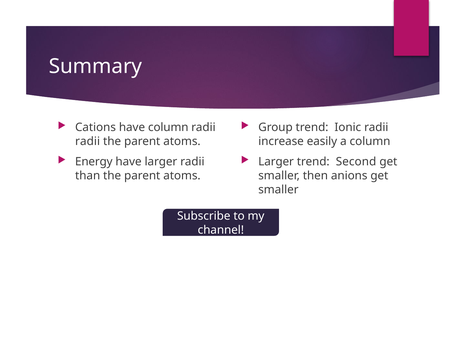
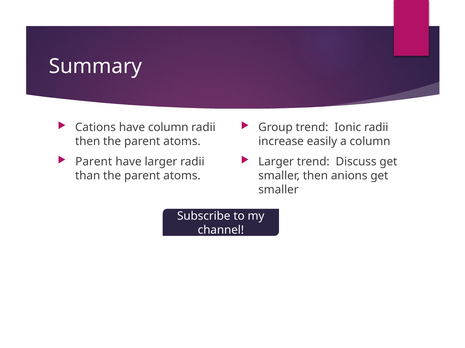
radii: radii -> then (88, 142)
Energy: Energy -> Parent (94, 162)
Second: Second -> Discuss (356, 162)
